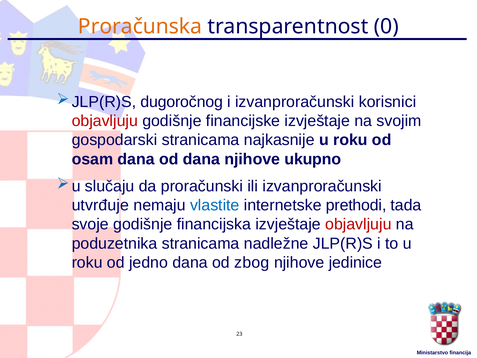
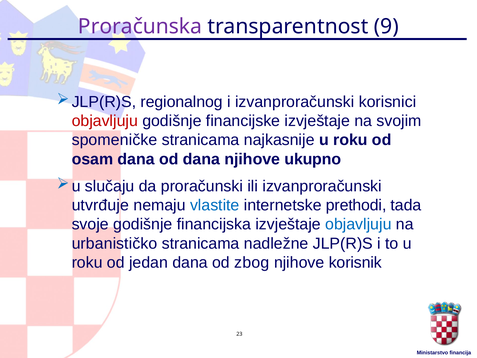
Proračunska colour: orange -> purple (140, 26)
0: 0 -> 9 (386, 26)
dugoročnog: dugoročnog -> regionalnog (182, 102)
gospodarski: gospodarski -> spomeničke (114, 140)
objavljuju colour: red -> blue (358, 224)
poduzetnika: poduzetnika -> urbanističko (114, 243)
jedno: jedno -> jedan (149, 262)
jedinice: jedinice -> korisnik (355, 262)
